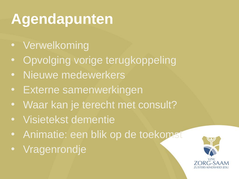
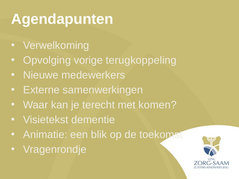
consult: consult -> komen (158, 105)
